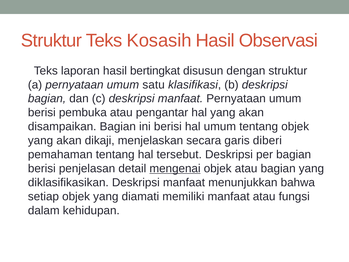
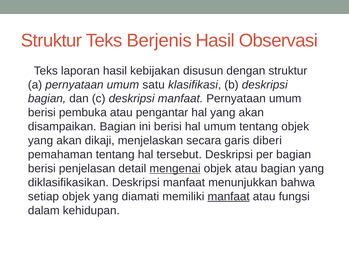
Kosasih: Kosasih -> Berjenis (159, 41)
bertingkat: bertingkat -> kebijakan (155, 71)
manfaat underline: none -> present (229, 196)
